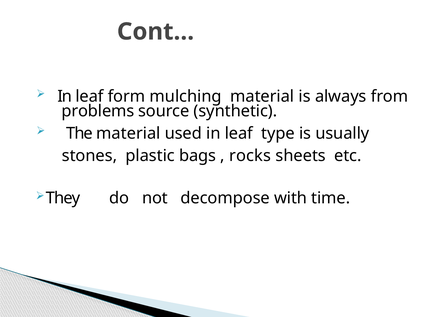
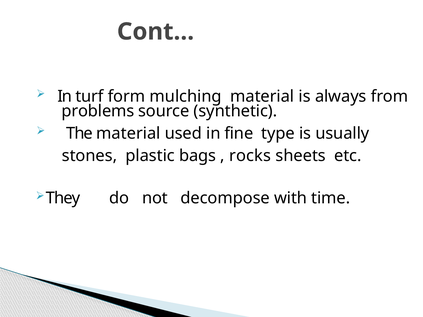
leaf: leaf -> turf (89, 96)
used in leaf: leaf -> fine (239, 134)
